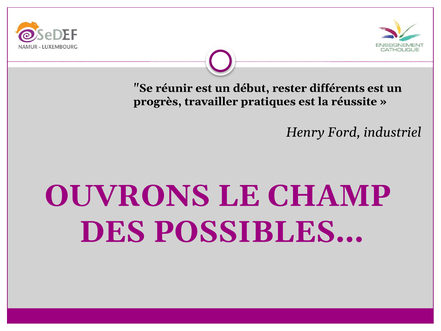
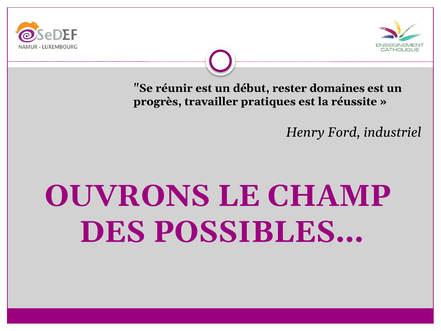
différents: différents -> domaines (337, 88)
